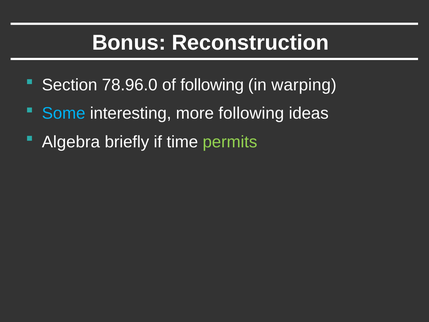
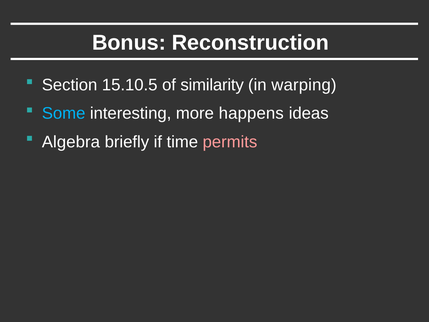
78.96.0: 78.96.0 -> 15.10.5 (130, 85)
of following: following -> similarity (212, 85)
more following: following -> happens (251, 113)
permits colour: light green -> pink (230, 142)
